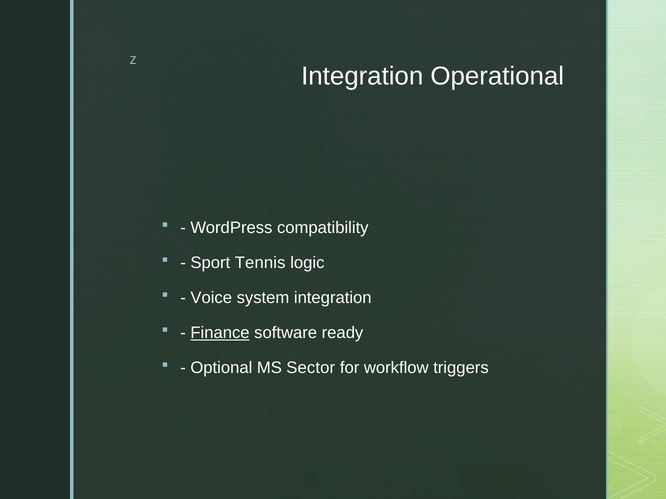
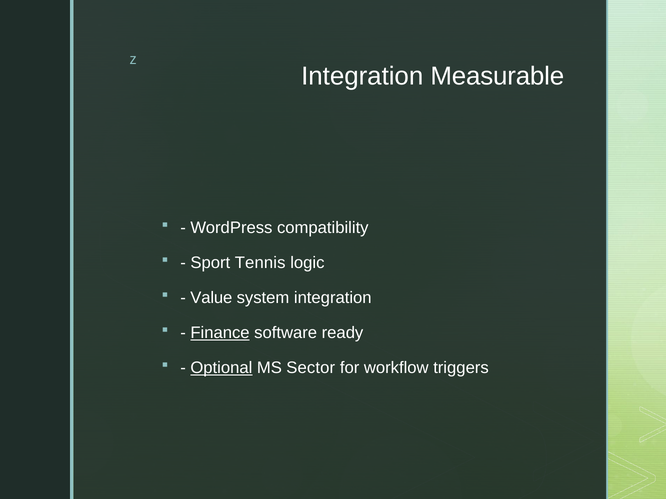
Operational: Operational -> Measurable (497, 76)
Voice: Voice -> Value (211, 298)
Optional underline: none -> present (221, 368)
